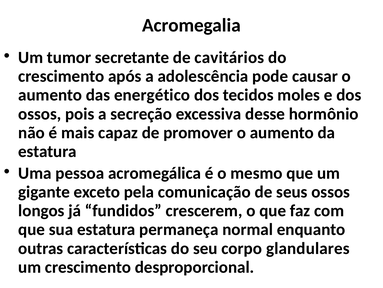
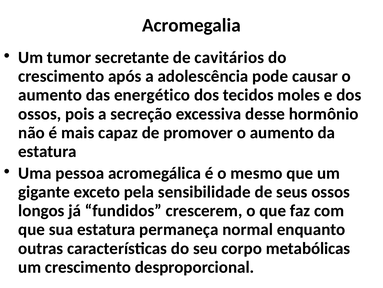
comunicação: comunicação -> sensibilidade (204, 192)
glandulares: glandulares -> metabólicas (308, 248)
